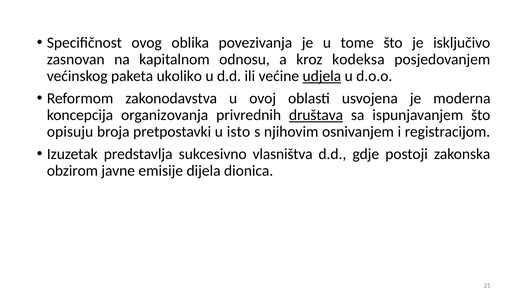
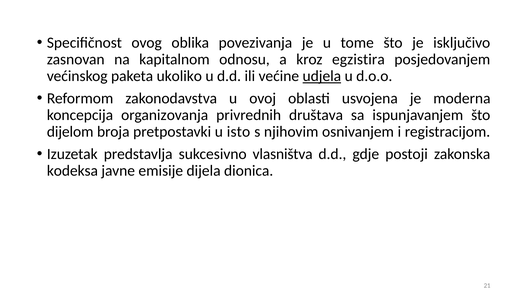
kodeksa: kodeksa -> egzistira (358, 59)
društava underline: present -> none (316, 115)
opisuju: opisuju -> dijelom (70, 132)
obzirom: obzirom -> kodeksa (72, 171)
